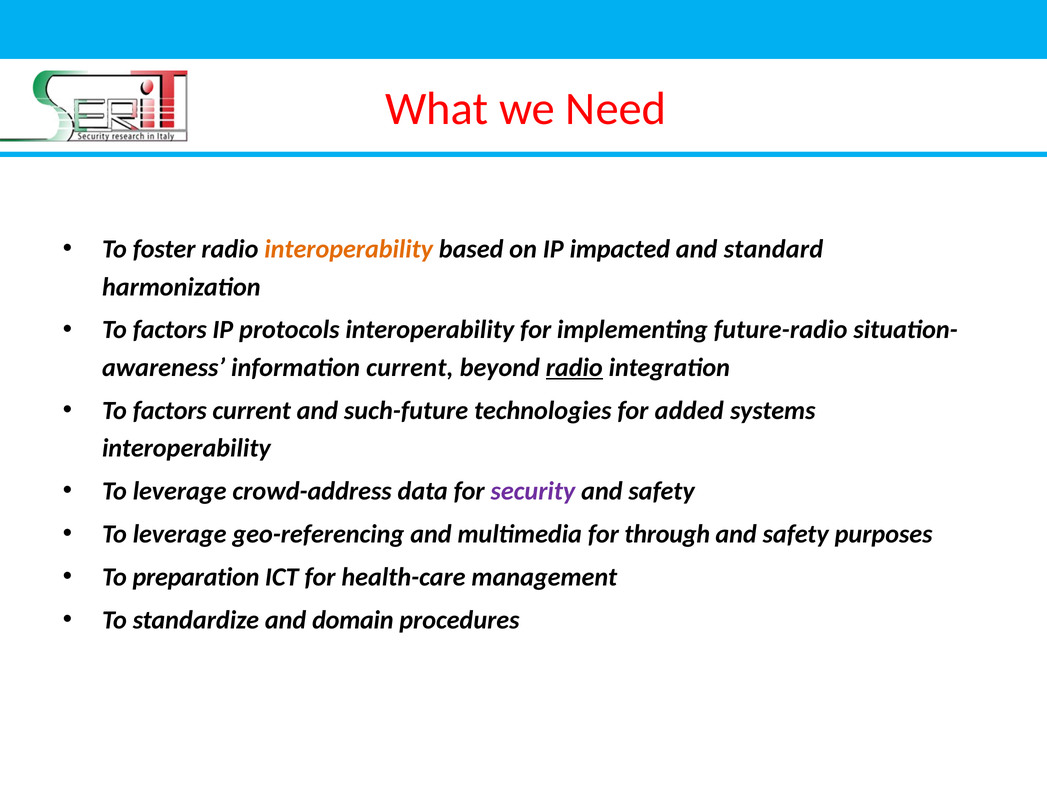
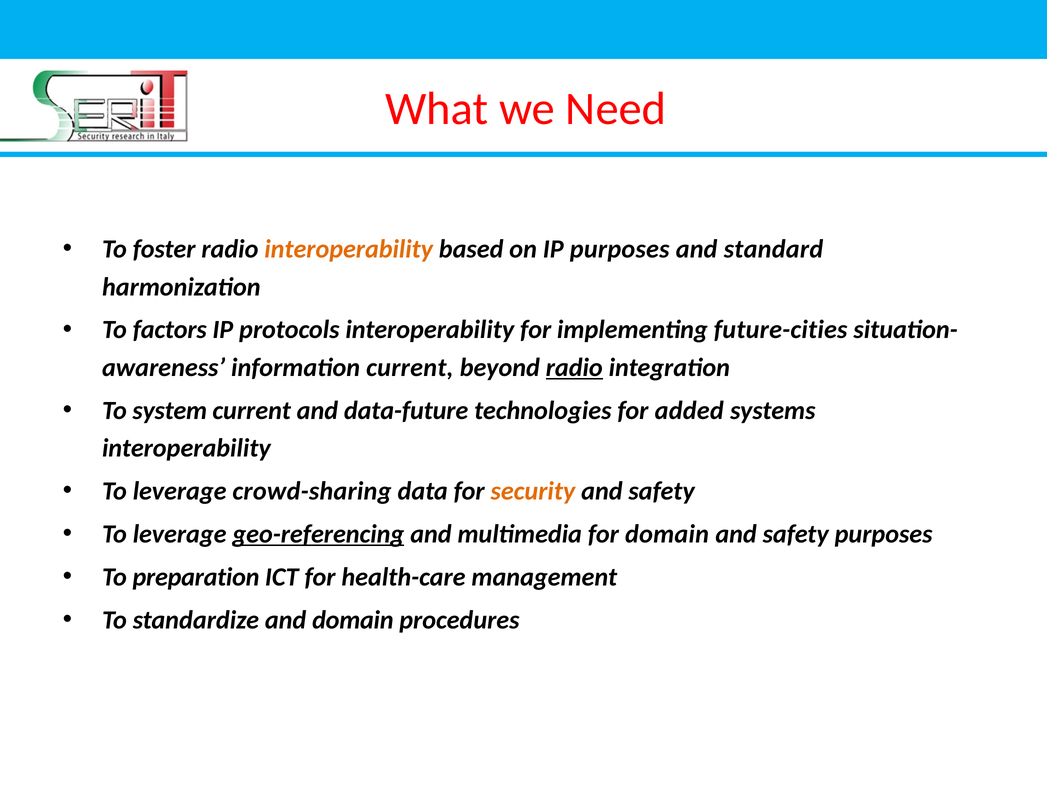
IP impacted: impacted -> purposes (620, 249)
future-radio: future-radio -> future-cities (781, 329)
factors: factors -> system (170, 410)
such-future: such-future -> data-future (406, 410)
crowd-address: crowd-address -> crowd-sharing (312, 491)
security colour: purple -> orange (533, 491)
geo-referencing underline: none -> present (318, 534)
for through: through -> domain (667, 534)
